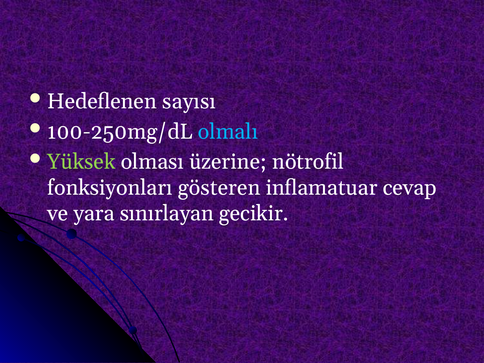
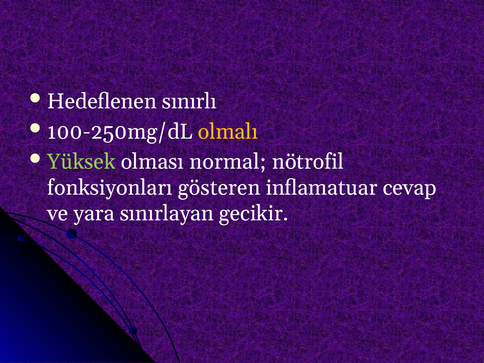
sayısı: sayısı -> sınırlı (189, 102)
olmalı colour: light blue -> yellow (228, 132)
üzerine: üzerine -> normal (228, 162)
